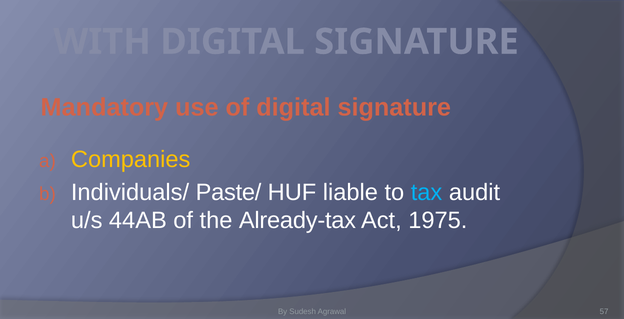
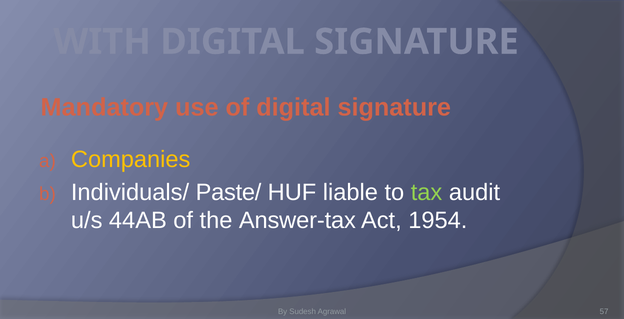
tax colour: light blue -> light green (427, 192)
Already-tax: Already-tax -> Answer-tax (297, 221)
1975: 1975 -> 1954 (438, 221)
